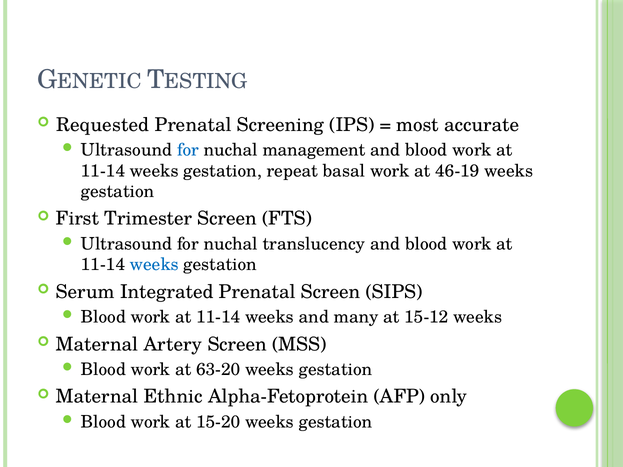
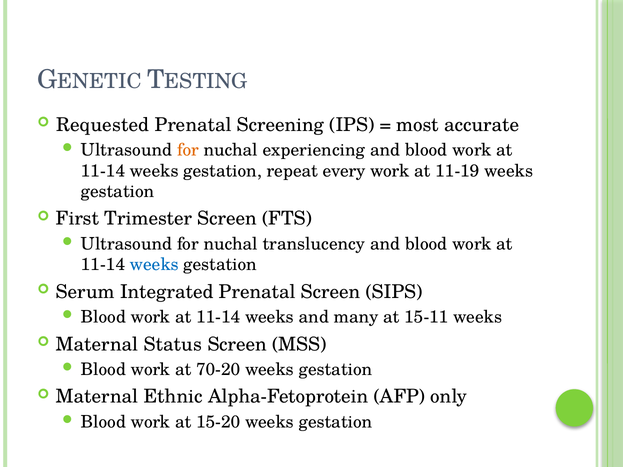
for colour: blue -> orange (188, 150)
management: management -> experiencing (314, 150)
basal: basal -> every (344, 171)
46-19: 46-19 -> 11-19 (457, 171)
15-12: 15-12 -> 15-11 (426, 317)
Artery: Artery -> Status (173, 344)
63-20: 63-20 -> 70-20 (218, 370)
